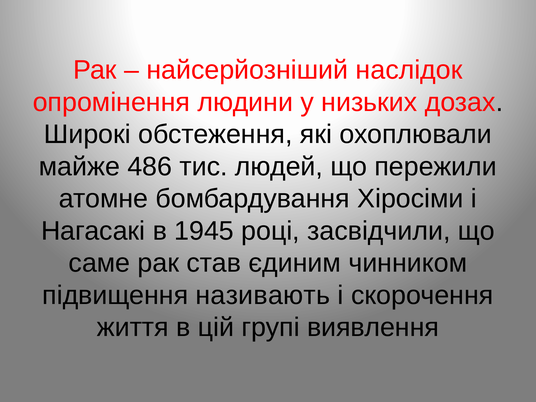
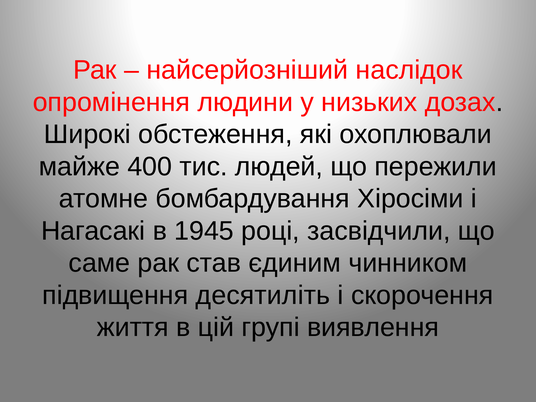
486: 486 -> 400 (150, 167)
називають: називають -> десятиліть (263, 295)
